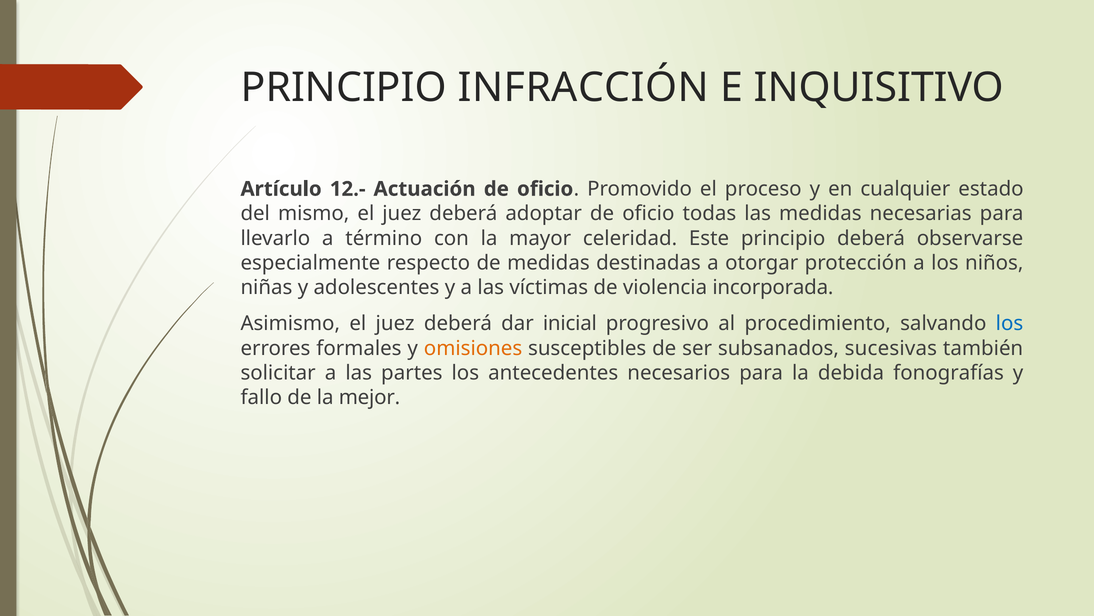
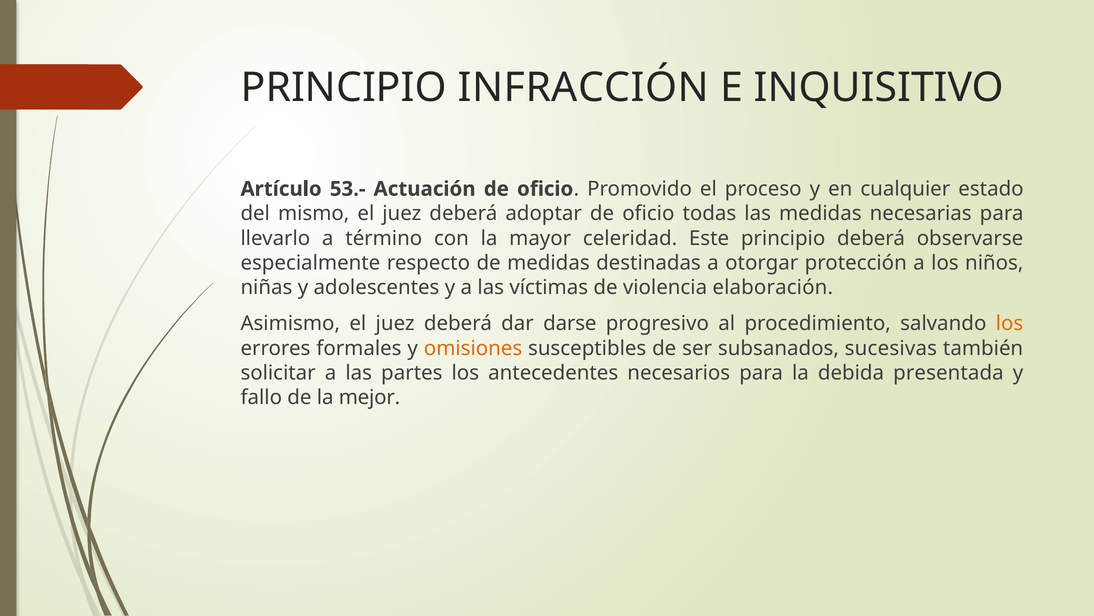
12.-: 12.- -> 53.- (348, 189)
incorporada: incorporada -> elaboración (773, 287)
inicial: inicial -> darse (570, 323)
los colour: blue -> orange (1009, 323)
fonografías: fonografías -> presentada (948, 372)
